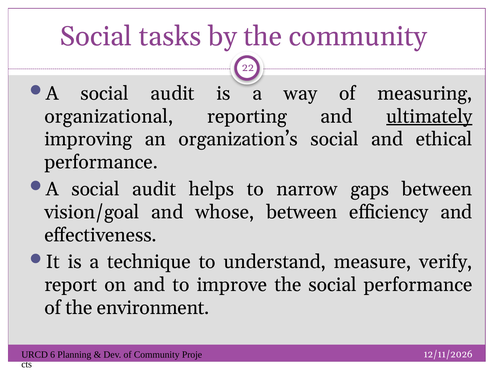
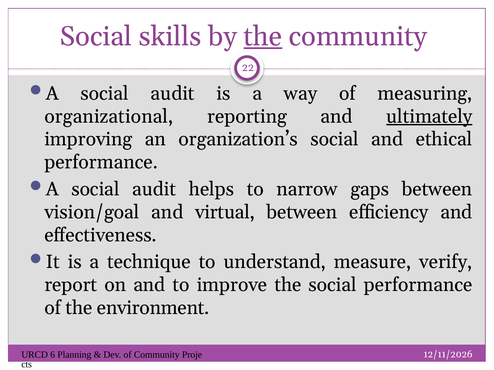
tasks: tasks -> skills (170, 37)
the underline: none -> present (263, 37)
whose: whose -> virtual (225, 212)
